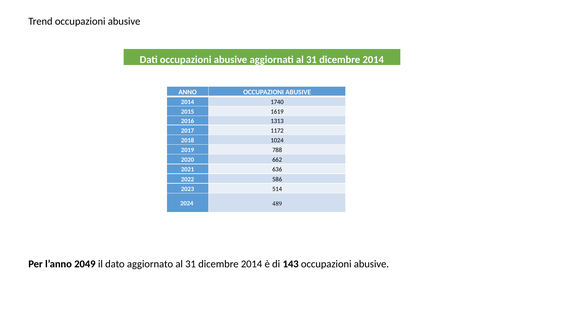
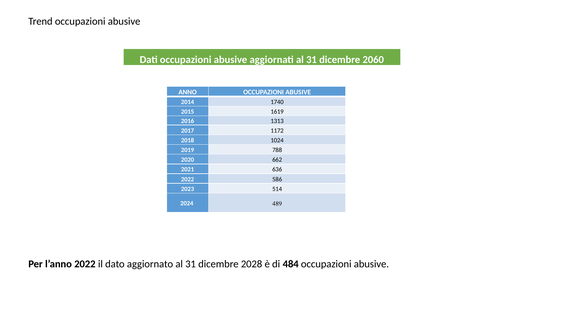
2014: 2014 -> 2060 (373, 60)
l’anno 2049: 2049 -> 2022 (85, 264)
2014: 2014 -> 2028 (252, 264)
143: 143 -> 484 (291, 264)
